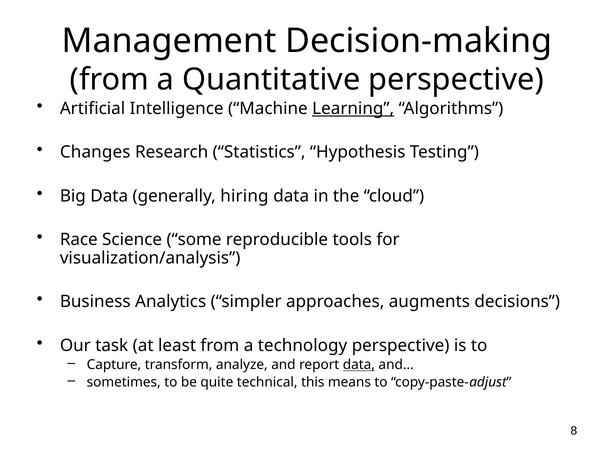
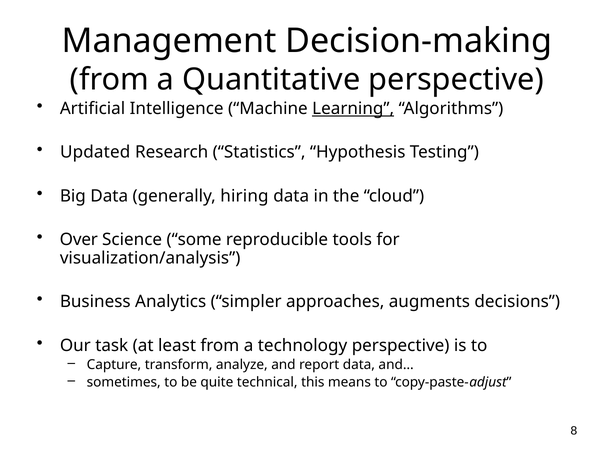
Changes: Changes -> Updated (95, 152)
Race: Race -> Over (79, 239)
data underline: present -> none (359, 364)
